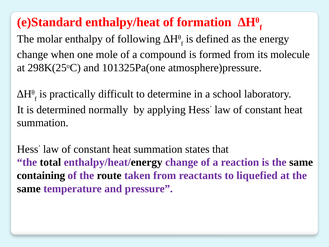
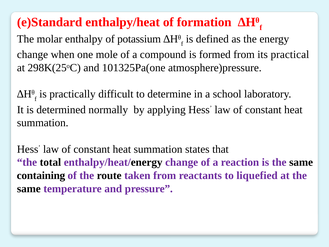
following: following -> potassium (139, 39)
molecule: molecule -> practical (290, 55)
